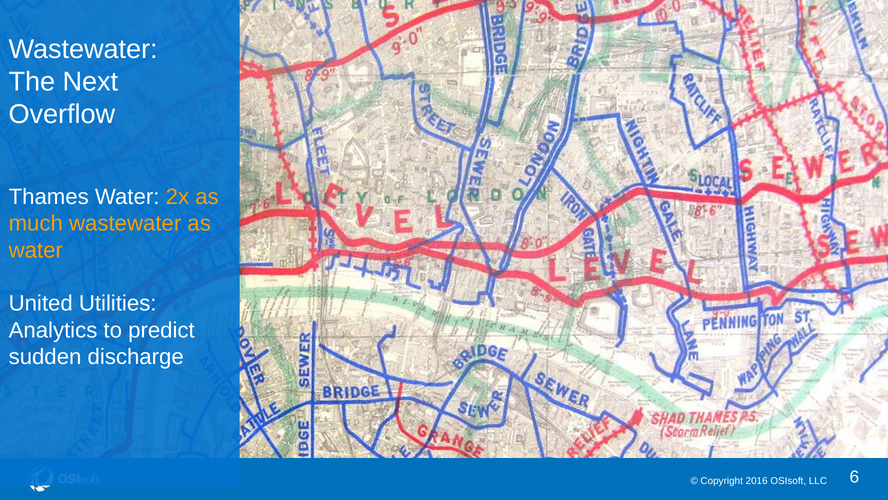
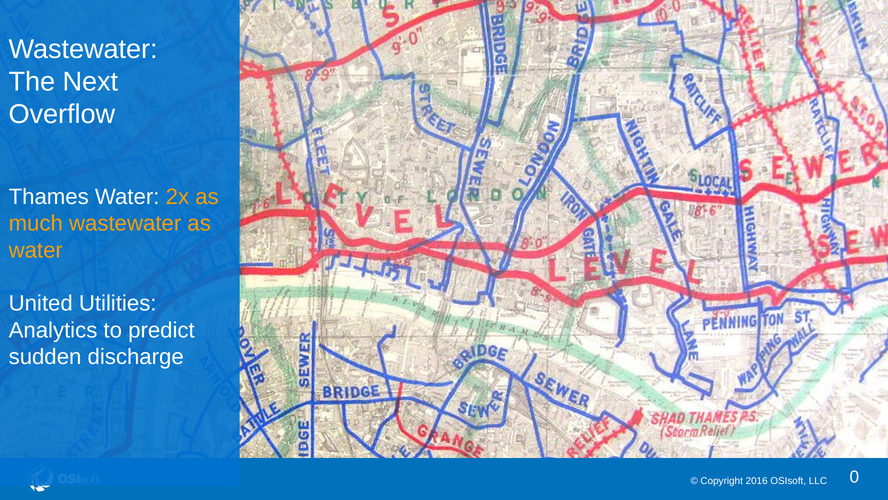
6: 6 -> 0 (854, 477)
